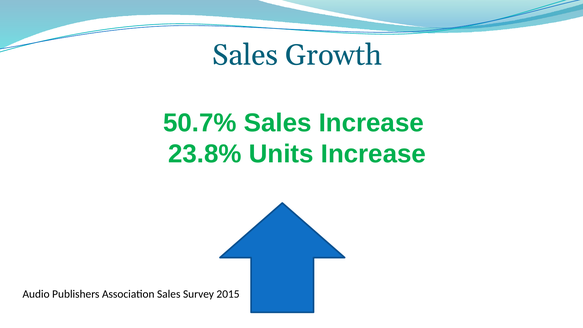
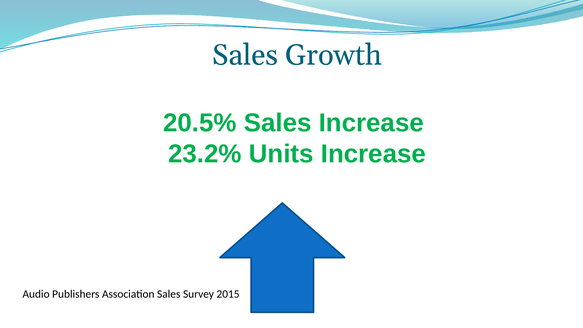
50.7%: 50.7% -> 20.5% (200, 123)
23.8%: 23.8% -> 23.2% (205, 154)
